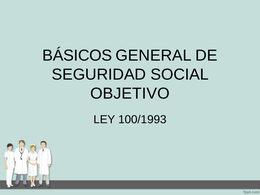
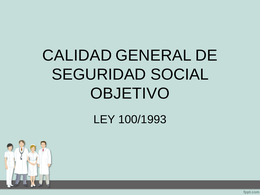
BÁSICOS: BÁSICOS -> CALIDAD (77, 55)
